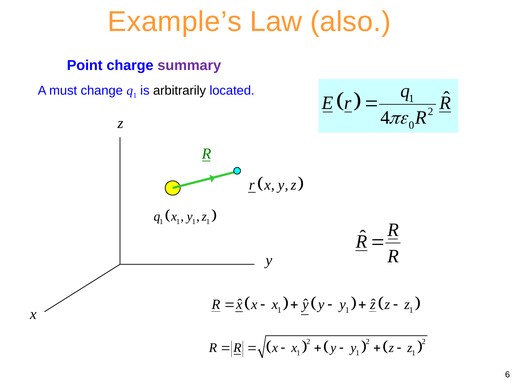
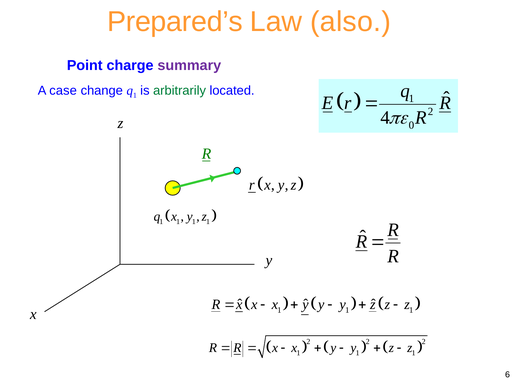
Example’s: Example’s -> Prepared’s (175, 22)
must: must -> case (63, 90)
arbitrarily colour: black -> green (180, 90)
